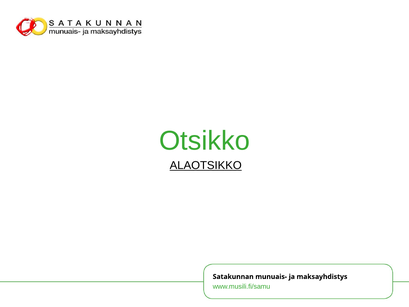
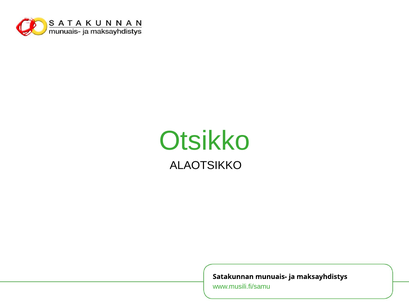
ALAOTSIKKO underline: present -> none (206, 165)
